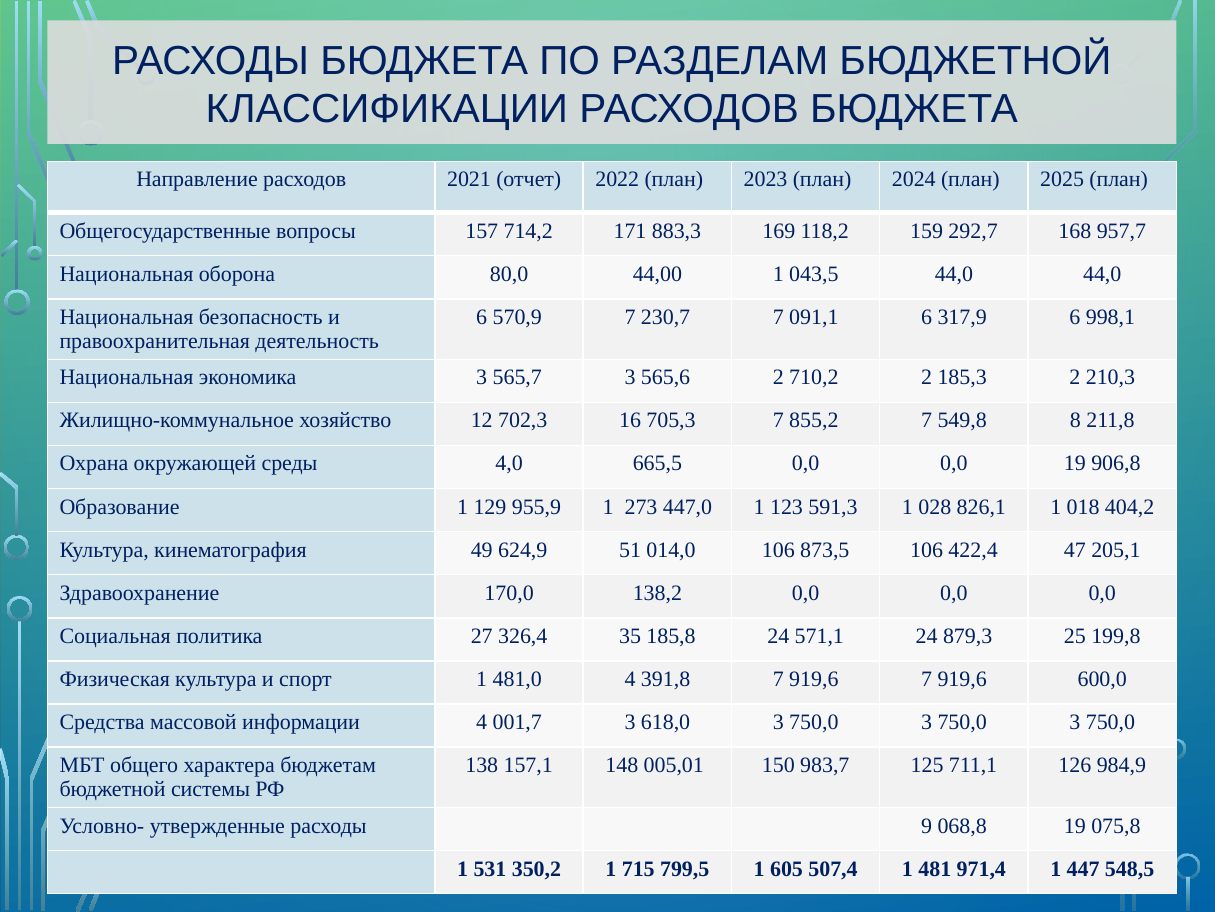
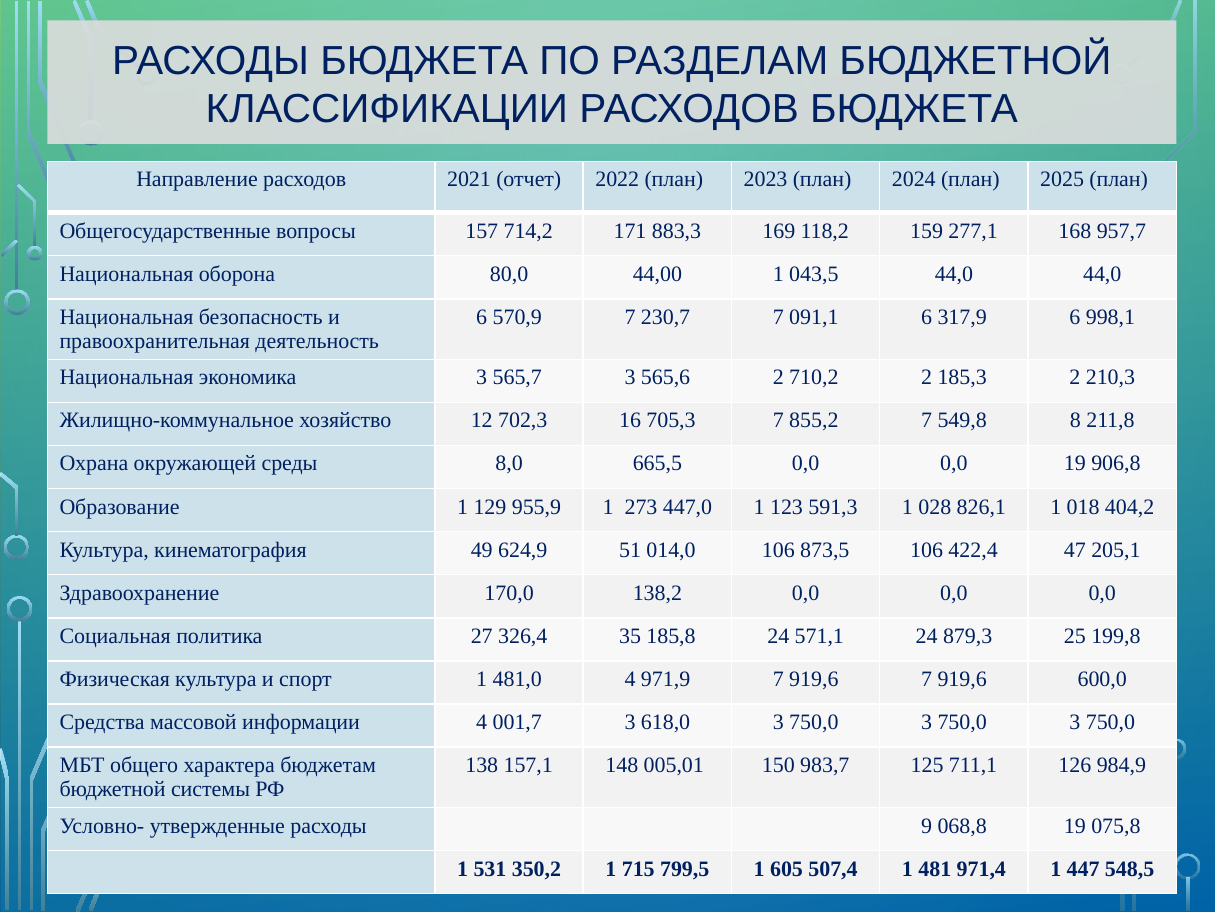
292,7: 292,7 -> 277,1 (973, 231)
4,0: 4,0 -> 8,0 (509, 463)
391,8: 391,8 -> 971,9 (666, 679)
